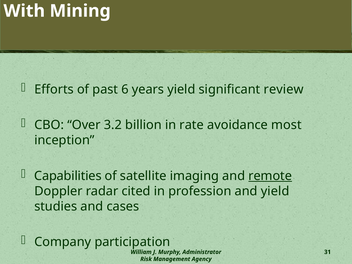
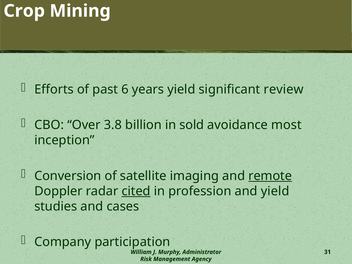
With: With -> Crop (24, 11)
3.2: 3.2 -> 3.8 (113, 125)
rate: rate -> sold (192, 125)
Capabilities: Capabilities -> Conversion (68, 176)
cited underline: none -> present (136, 191)
